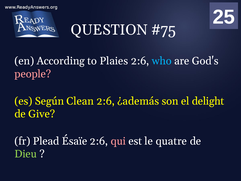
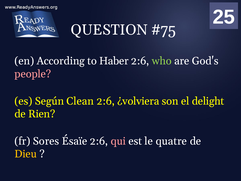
Plaies: Plaies -> Haber (114, 61)
who colour: light blue -> light green (162, 61)
¿además: ¿además -> ¿volviera (138, 101)
Give: Give -> Rien (42, 114)
Plead: Plead -> Sores (46, 141)
Dieu colour: light green -> yellow (26, 154)
